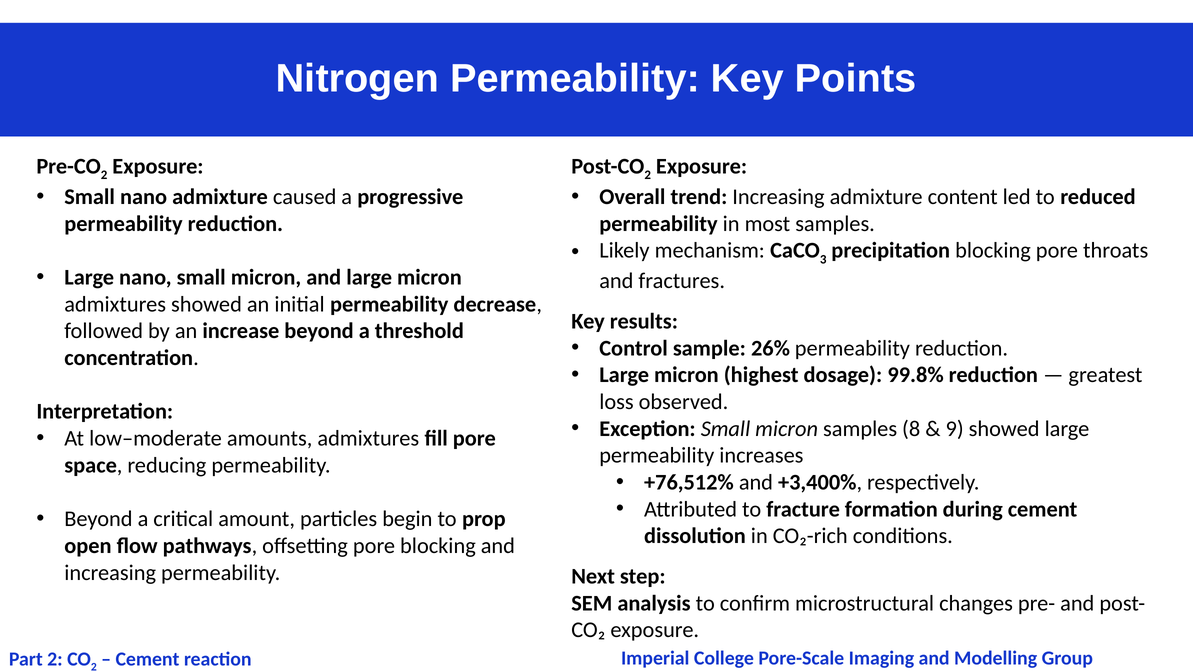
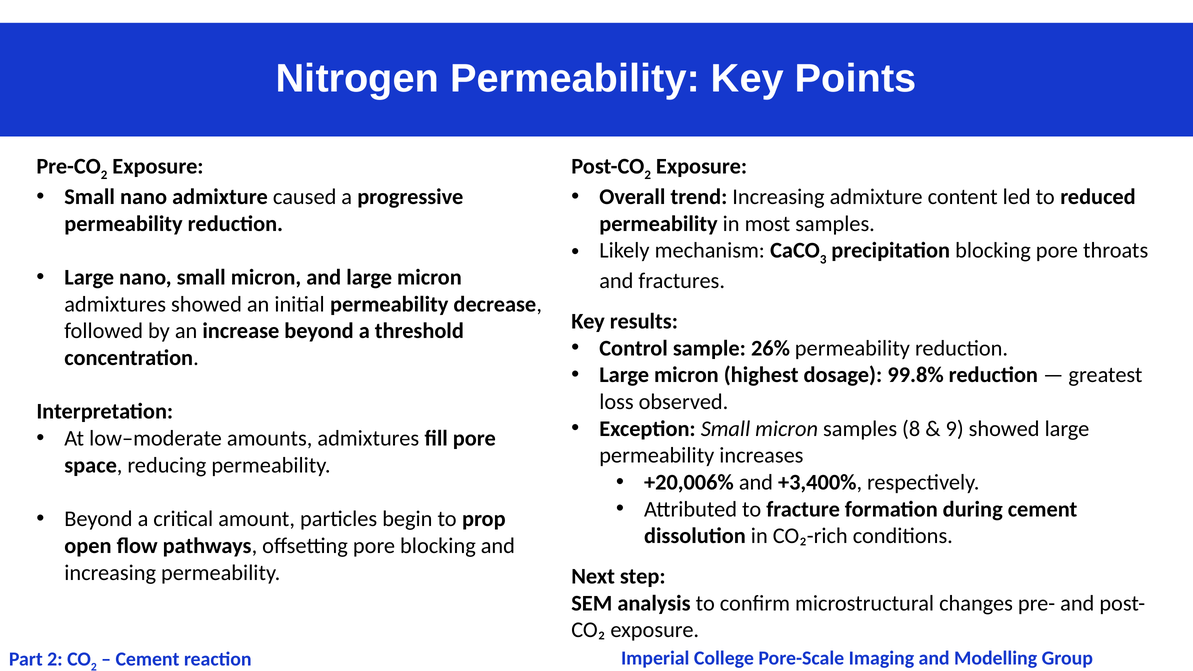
+76,512%: +76,512% -> +20,006% (689, 482)
